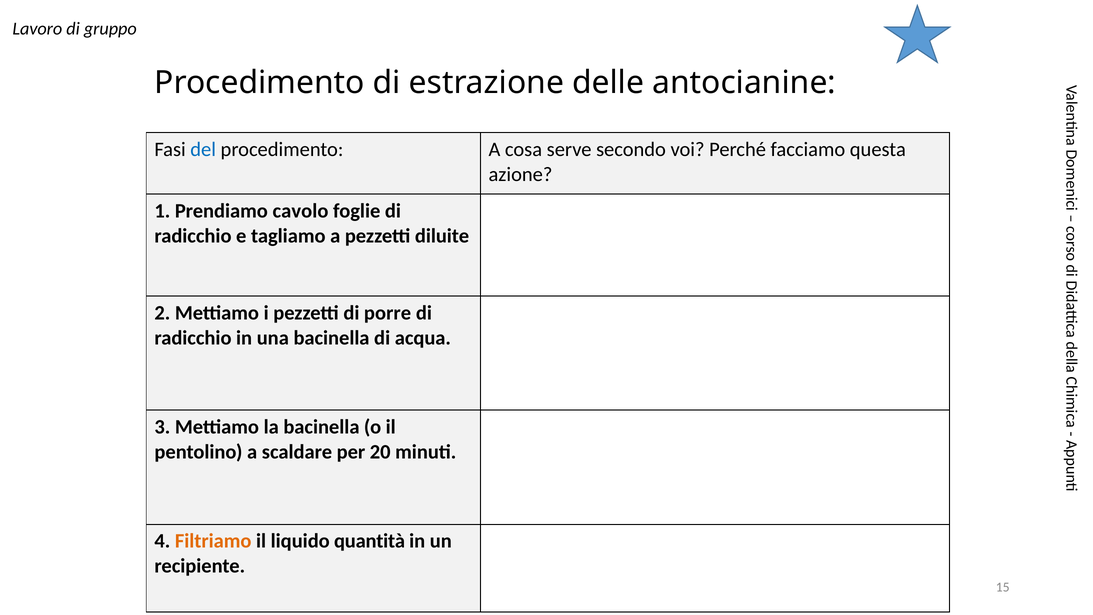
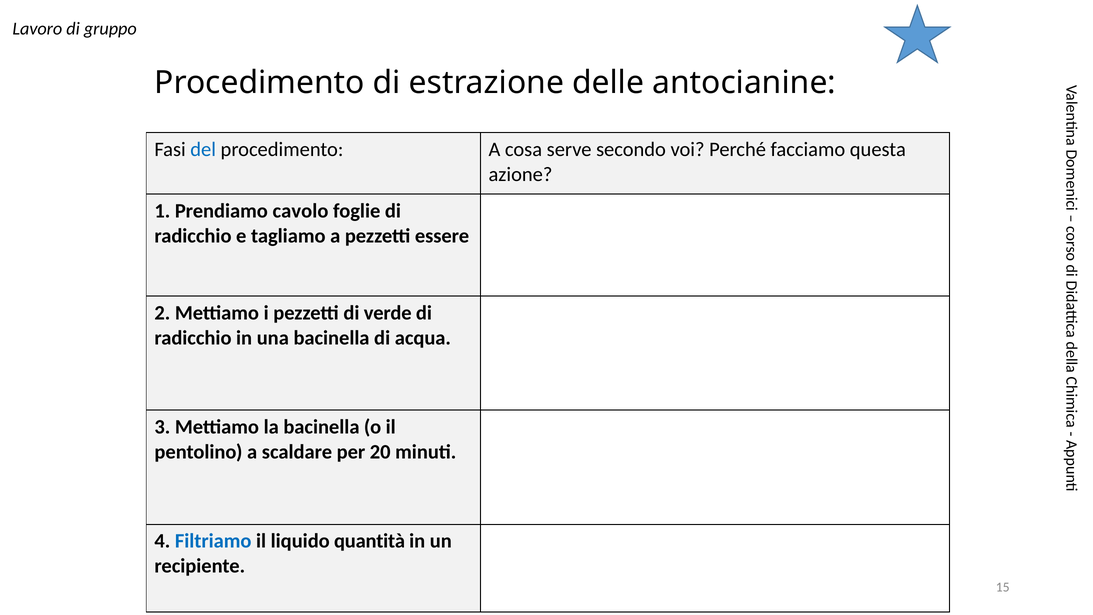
diluite: diluite -> essere (442, 236)
porre: porre -> verde (388, 313)
Filtriamo colour: orange -> blue (213, 541)
